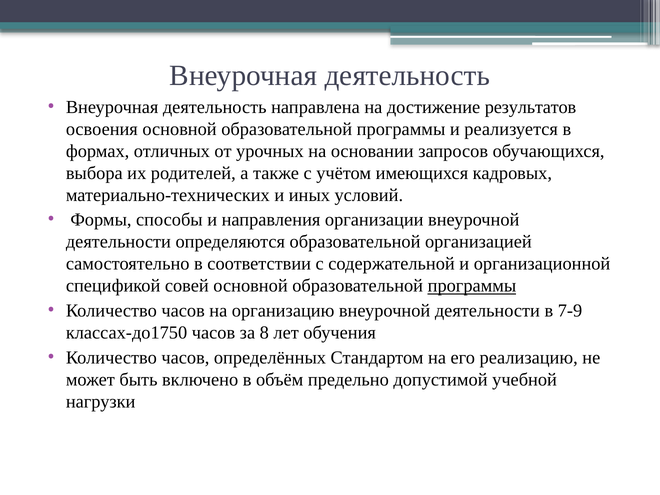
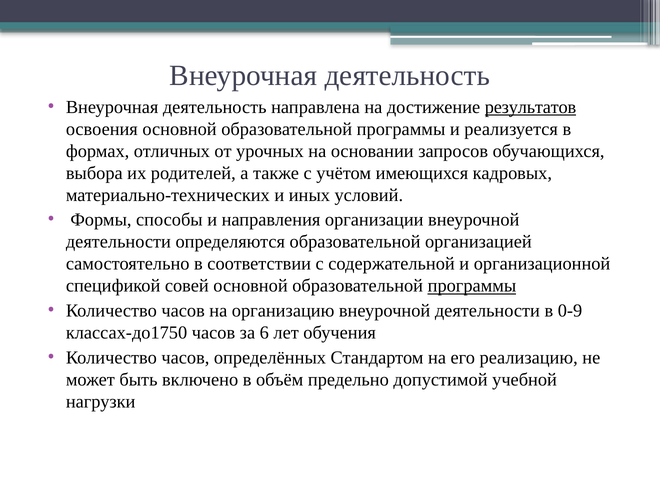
результатов underline: none -> present (530, 107)
7-9: 7-9 -> 0-9 (570, 311)
8: 8 -> 6 (264, 333)
